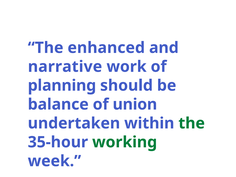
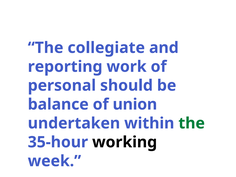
enhanced: enhanced -> collegiate (106, 48)
narrative: narrative -> reporting (65, 67)
planning: planning -> personal (62, 86)
working colour: green -> black (125, 142)
